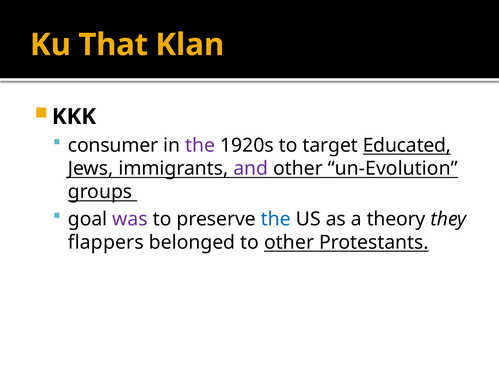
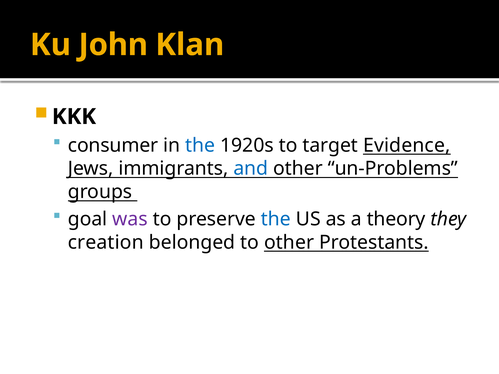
That: That -> John (113, 45)
the colour: purple -> blue (200, 145)
Educated: Educated -> Evidence (407, 145)
and colour: purple -> blue (251, 169)
un-Evolution: un-Evolution -> un-Problems (393, 169)
flappers: flappers -> creation (106, 242)
